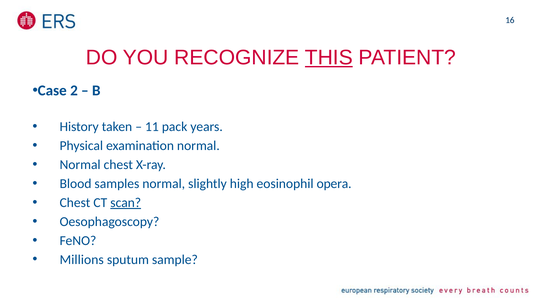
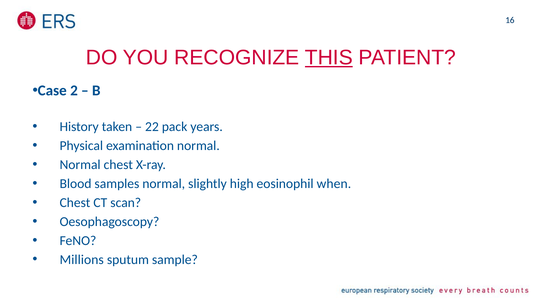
11: 11 -> 22 (152, 127)
opera: opera -> when (334, 184)
scan underline: present -> none (126, 203)
